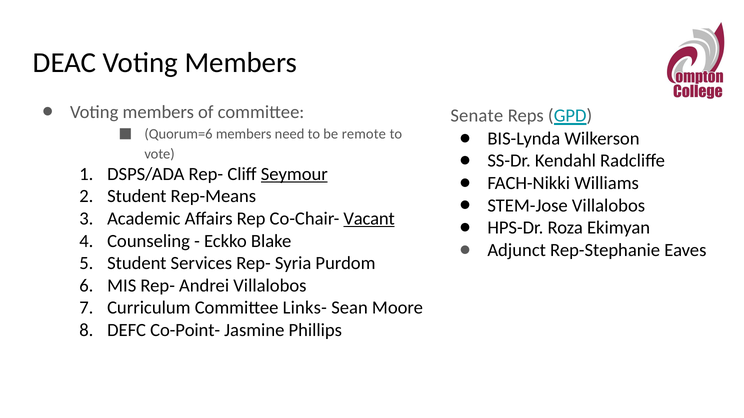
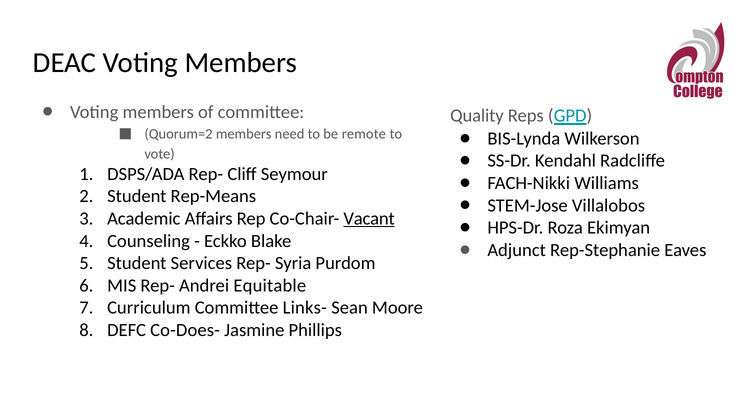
Senate: Senate -> Quality (477, 116)
Quorum=6: Quorum=6 -> Quorum=2 (178, 134)
Seymour underline: present -> none (294, 174)
Andrei Villalobos: Villalobos -> Equitable (270, 286)
Co-Point-: Co-Point- -> Co-Does- (185, 330)
